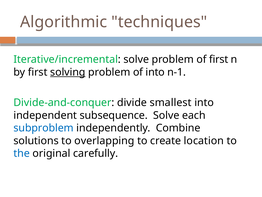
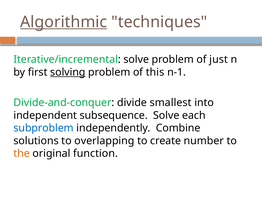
Algorithmic underline: none -> present (64, 22)
of first: first -> just (219, 59)
of into: into -> this (155, 72)
location: location -> number (204, 140)
the colour: blue -> orange (22, 153)
carefully: carefully -> function (96, 153)
